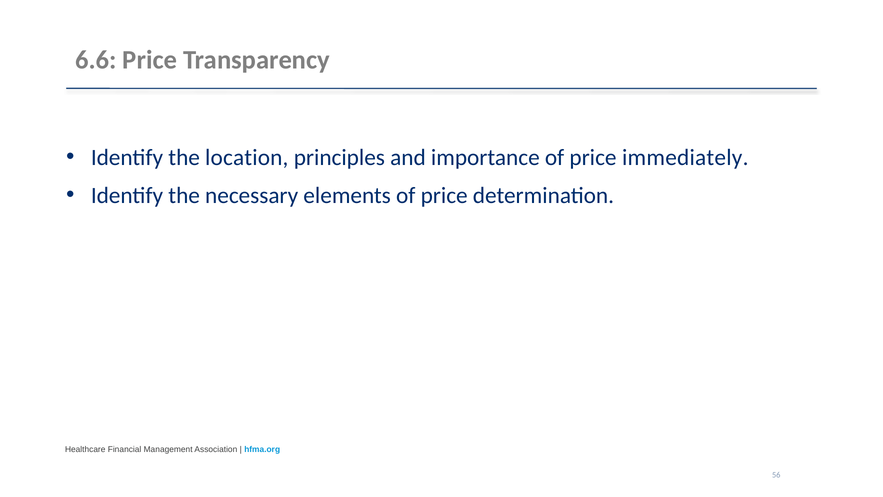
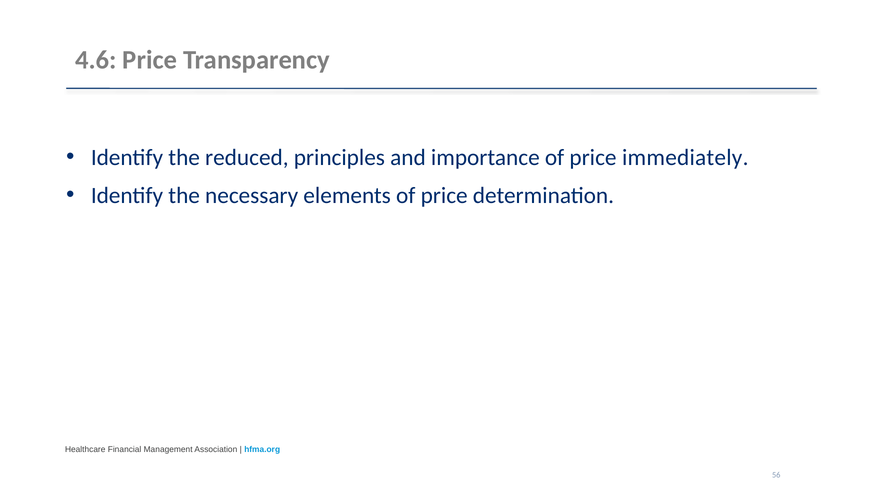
6.6: 6.6 -> 4.6 (96, 60)
location: location -> reduced (247, 158)
